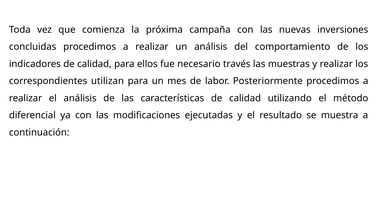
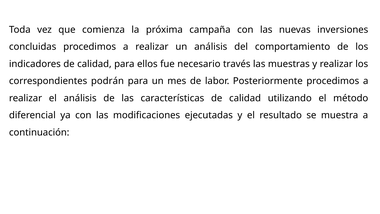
utilizan: utilizan -> podrán (107, 81)
